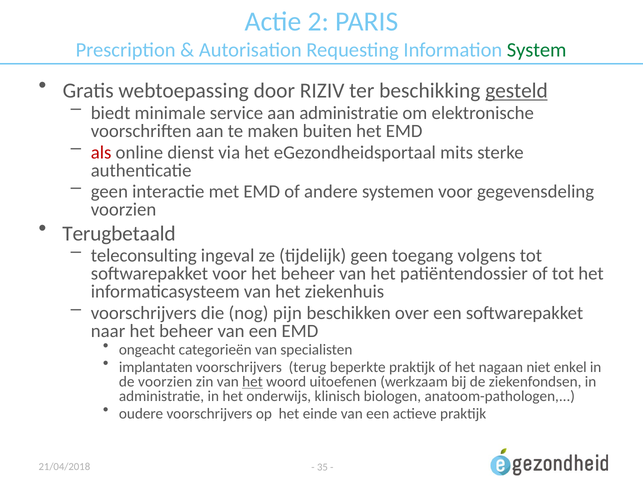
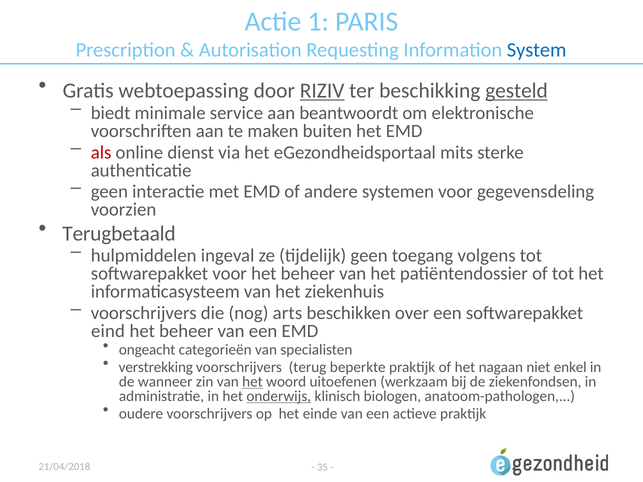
2: 2 -> 1 (318, 22)
System colour: green -> blue (537, 50)
RIZIV underline: none -> present (322, 91)
aan administratie: administratie -> beantwoordt (349, 113)
teleconsulting: teleconsulting -> hulpmiddelen (144, 256)
pijn: pijn -> arts (287, 313)
naar: naar -> eind (108, 331)
implantaten: implantaten -> verstrekking (156, 367)
de voorzien: voorzien -> wanneer (165, 382)
onderwijs underline: none -> present (279, 396)
